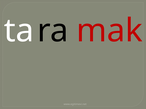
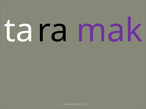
mak colour: red -> purple (109, 31)
